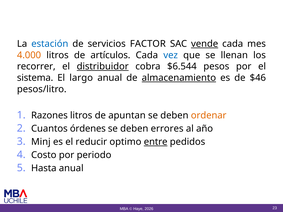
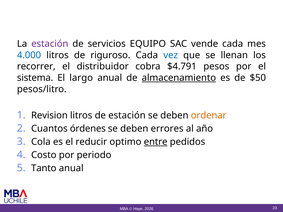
estación colour: blue -> purple (50, 44)
FACTOR: FACTOR -> EQUIPO (148, 44)
vende underline: present -> none (205, 44)
4.000 colour: orange -> blue (29, 55)
artículos: artículos -> riguroso (110, 55)
distribuidor underline: present -> none (103, 67)
$6.544: $6.544 -> $4.791 (182, 67)
$46: $46 -> $50 (258, 78)
Razones: Razones -> Revision (49, 116)
de apuntan: apuntan -> estación (127, 116)
Minj: Minj -> Cola (41, 142)
Hasta: Hasta -> Tanto (44, 168)
